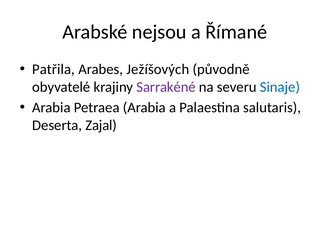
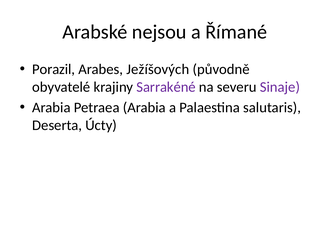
Patřila: Patřila -> Porazil (54, 69)
Sinaje colour: blue -> purple (280, 87)
Zajal: Zajal -> Úcty (101, 125)
